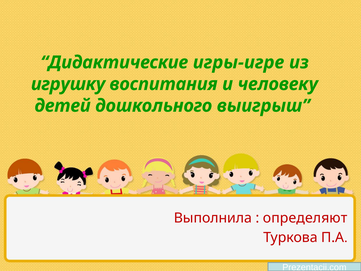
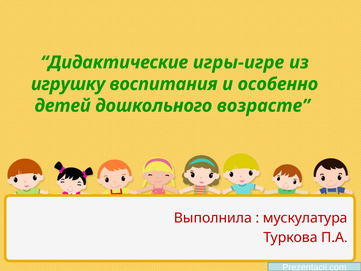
человеку: человеку -> особенно (278, 84)
выигрыш: выигрыш -> возрасте (263, 106)
определяют: определяют -> мускулатура (305, 218)
